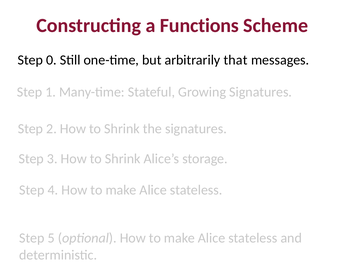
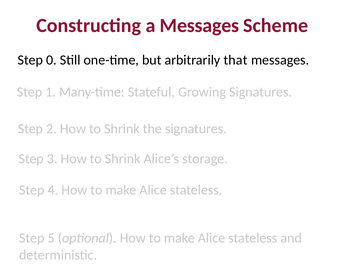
a Functions: Functions -> Messages (199, 25)
